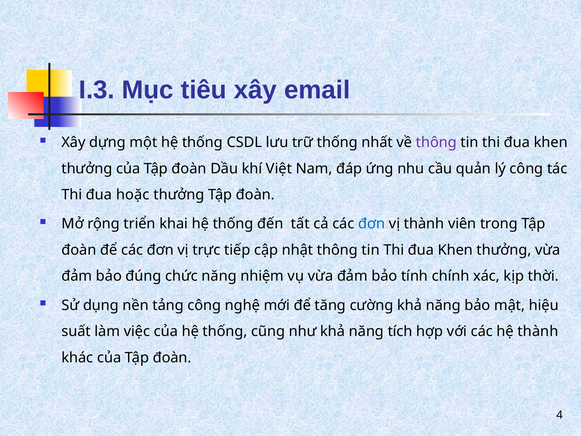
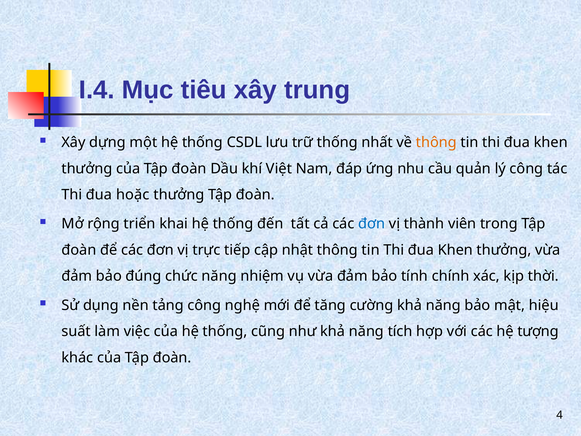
I.3: I.3 -> I.4 (97, 90)
email: email -> trung (317, 90)
thông colour: purple -> orange (436, 142)
hệ thành: thành -> tượng (538, 331)
